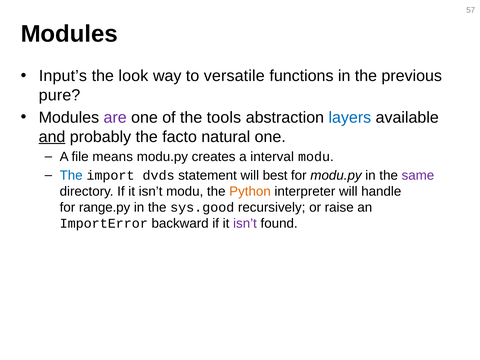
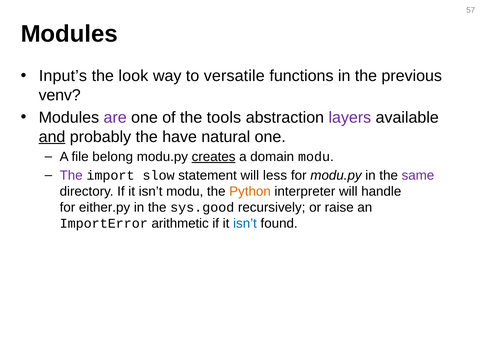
pure: pure -> venv (60, 95)
layers colour: blue -> purple (350, 118)
facto: facto -> have (180, 137)
means: means -> belong (113, 157)
creates underline: none -> present (214, 157)
interval: interval -> domain (272, 157)
The colour: blue -> purple (71, 175)
dvds: dvds -> slow (159, 175)
best: best -> less (275, 175)
range.py: range.py -> either.py (105, 207)
backward: backward -> arithmetic (180, 224)
isn’t colour: purple -> blue (245, 224)
